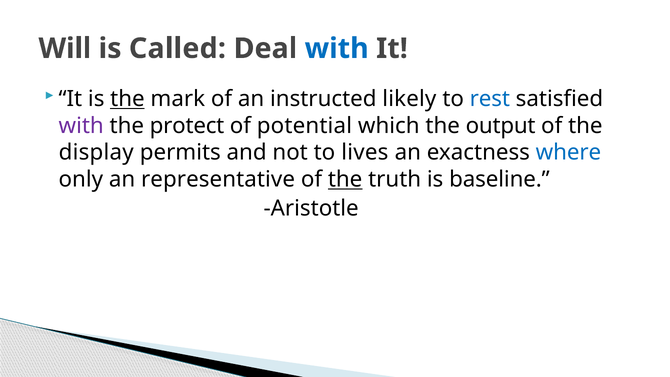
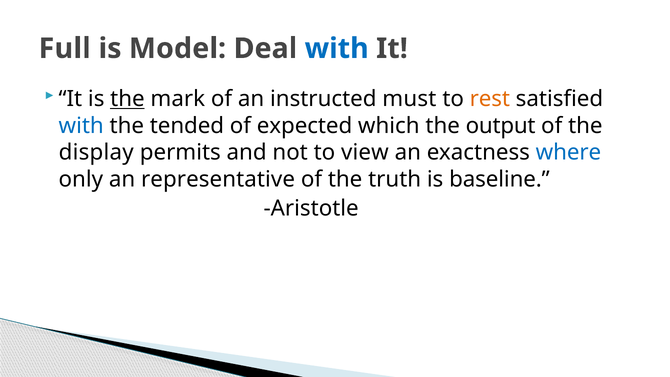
Will: Will -> Full (65, 48)
Called: Called -> Model (177, 48)
likely: likely -> must (409, 99)
rest colour: blue -> orange (490, 99)
with colour: purple -> blue (81, 126)
protect: protect -> tended (187, 126)
potential: potential -> expected (305, 126)
lives: lives -> view (365, 153)
the underline: present -> none (345, 179)
